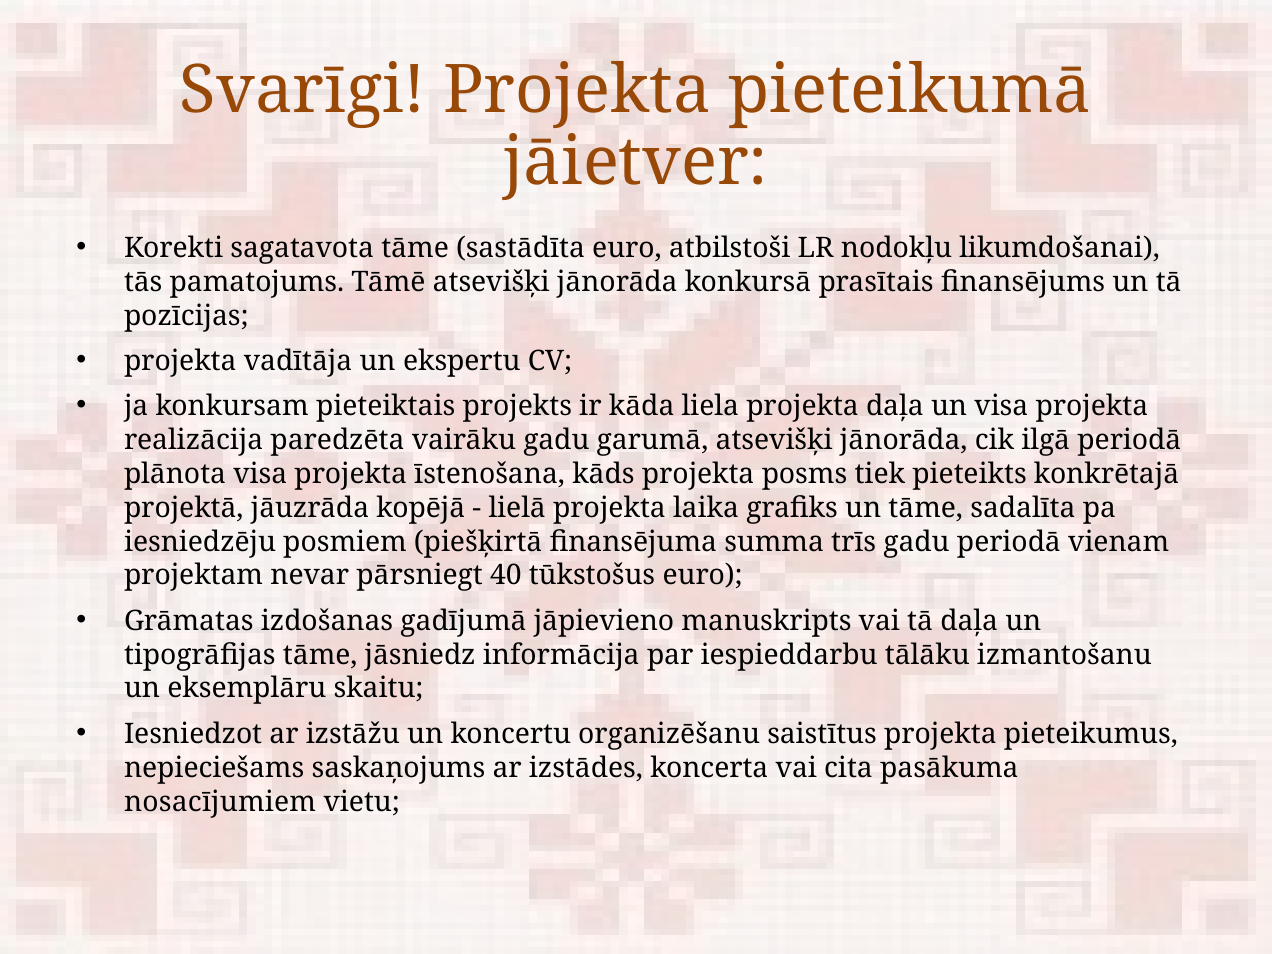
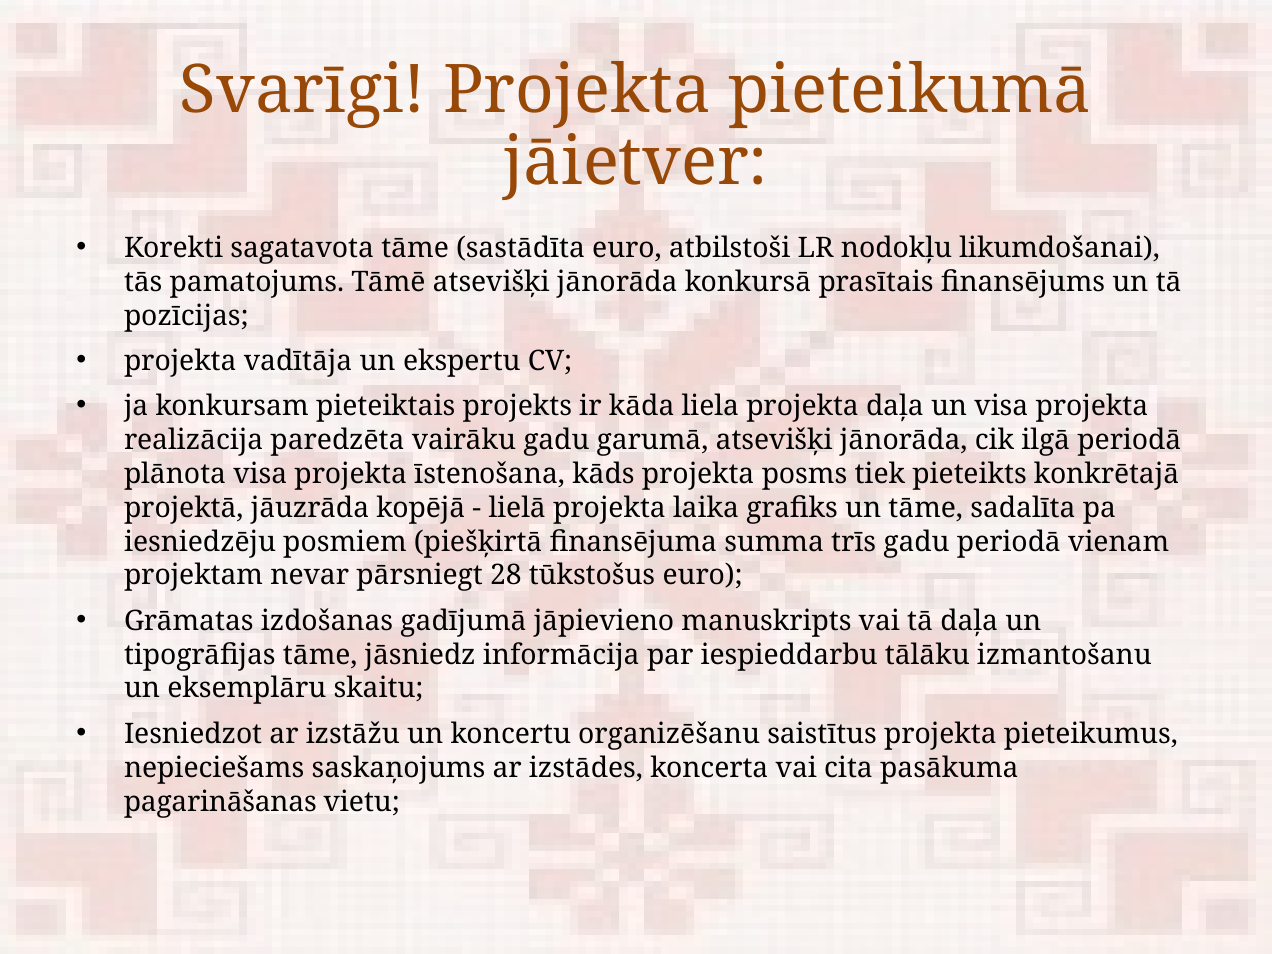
40: 40 -> 28 (506, 576)
nosacījumiem: nosacījumiem -> pagarināšanas (220, 802)
